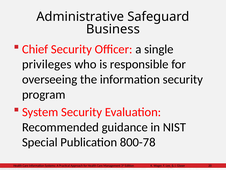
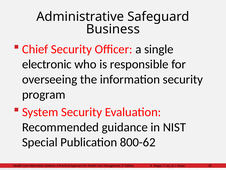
privileges: privileges -> electronic (47, 64)
800-78: 800-78 -> 800-62 (138, 142)
